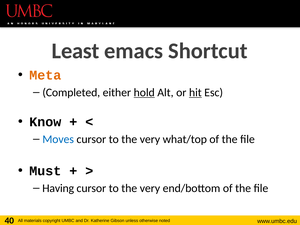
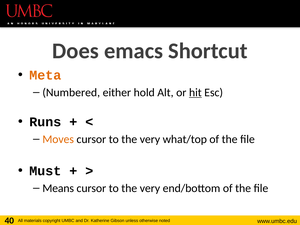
Least: Least -> Does (75, 51)
Completed: Completed -> Numbered (71, 92)
hold underline: present -> none (144, 92)
Know: Know -> Runs (45, 122)
Moves colour: blue -> orange (58, 139)
Having: Having -> Means (58, 188)
